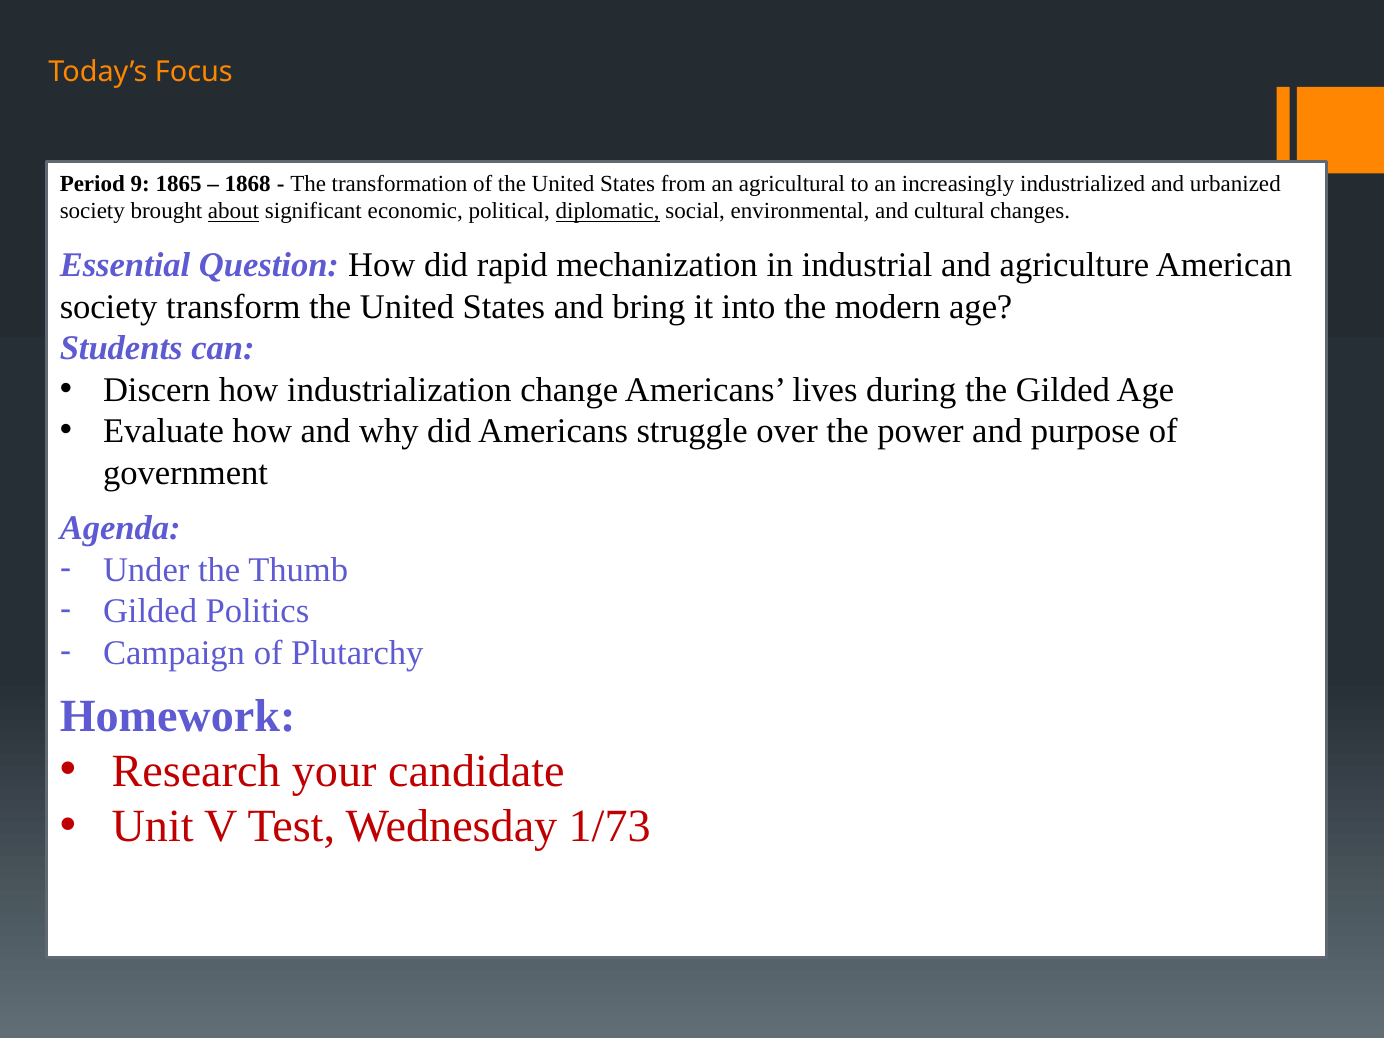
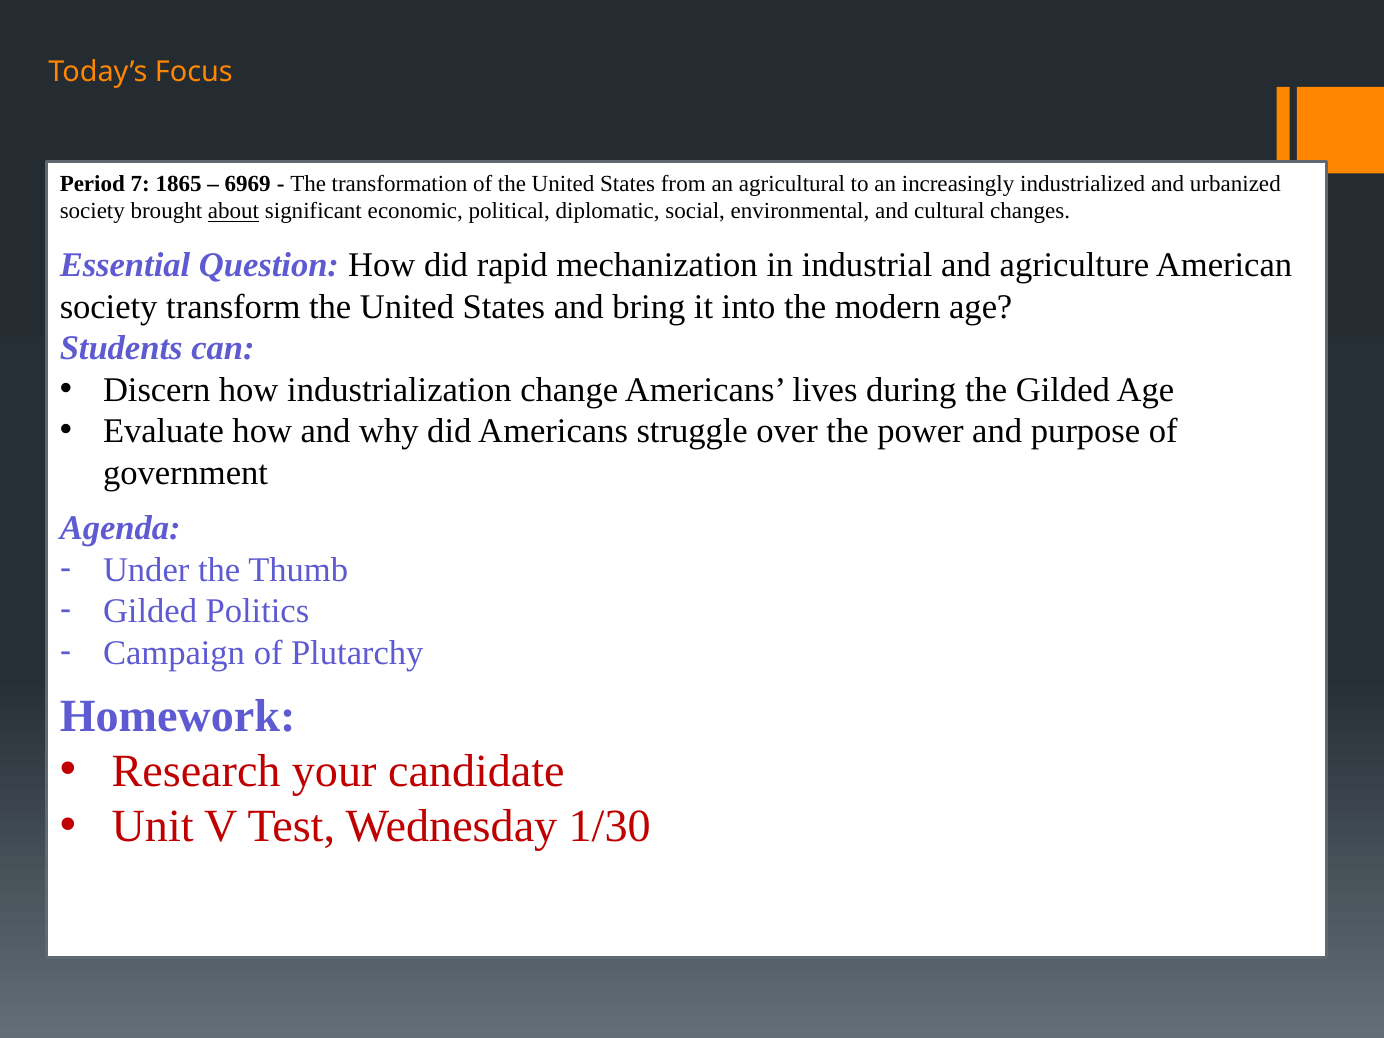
9: 9 -> 7 (140, 184)
1868: 1868 -> 6969 (248, 184)
diplomatic underline: present -> none (608, 211)
1/73: 1/73 -> 1/30 (610, 827)
